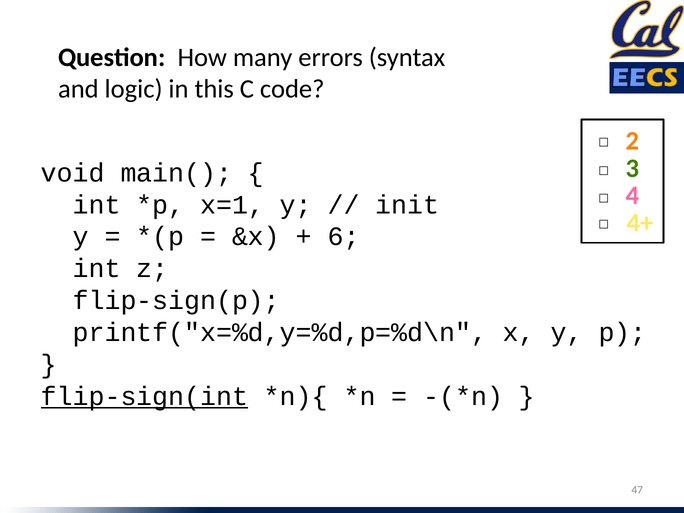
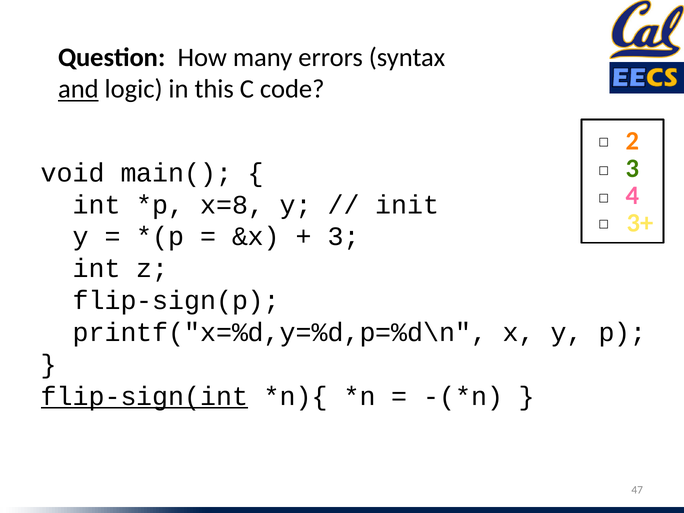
and underline: none -> present (78, 89)
x=1: x=1 -> x=8 (232, 205)
4+: 4+ -> 3+ (640, 223)
6: 6 -> 3 (344, 237)
